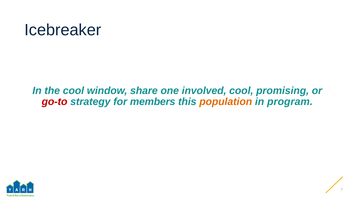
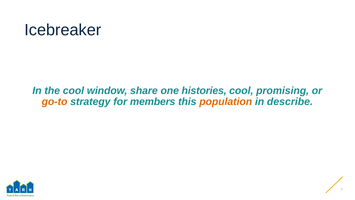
involved: involved -> histories (204, 90)
go-to colour: red -> orange (55, 102)
program: program -> describe (290, 102)
